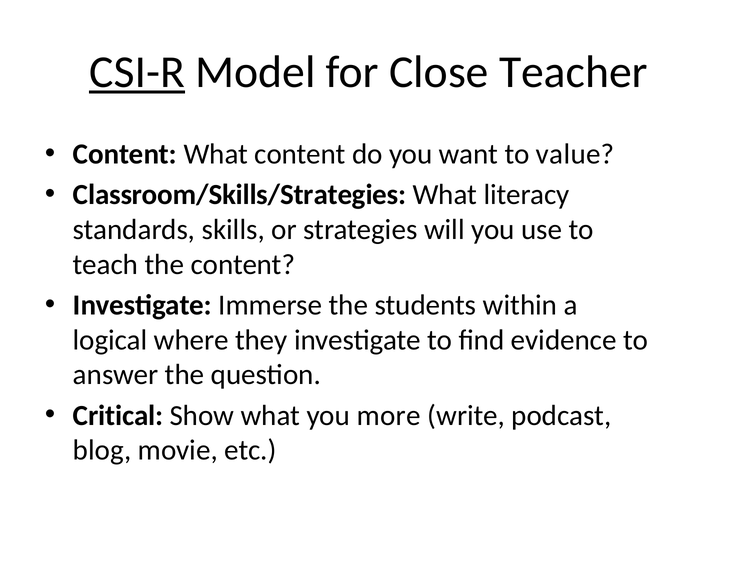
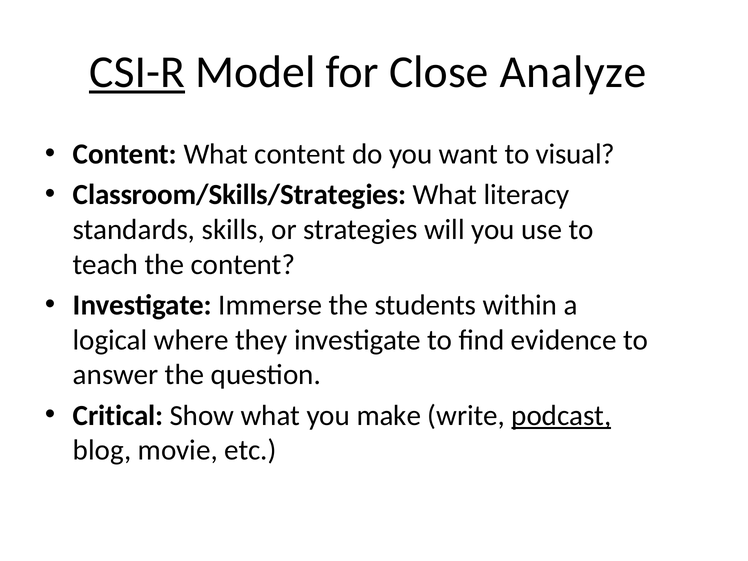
Teacher: Teacher -> Analyze (573, 72)
value: value -> visual (575, 154)
more: more -> make (389, 415)
podcast underline: none -> present (561, 415)
